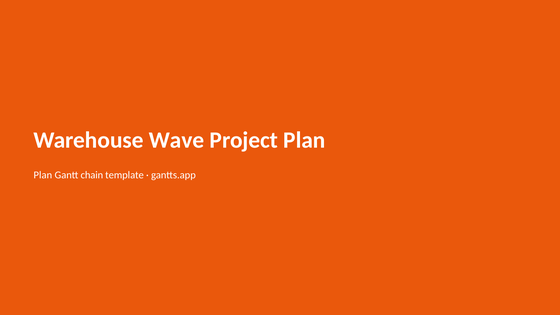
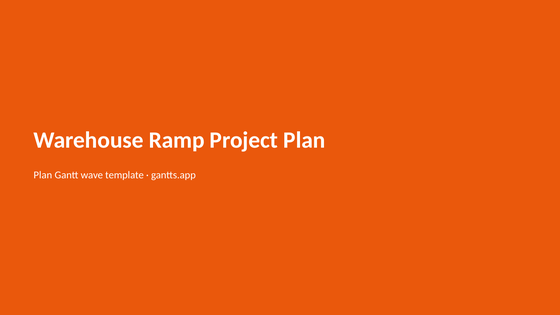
Wave: Wave -> Ramp (177, 140)
chain: chain -> wave (92, 175)
